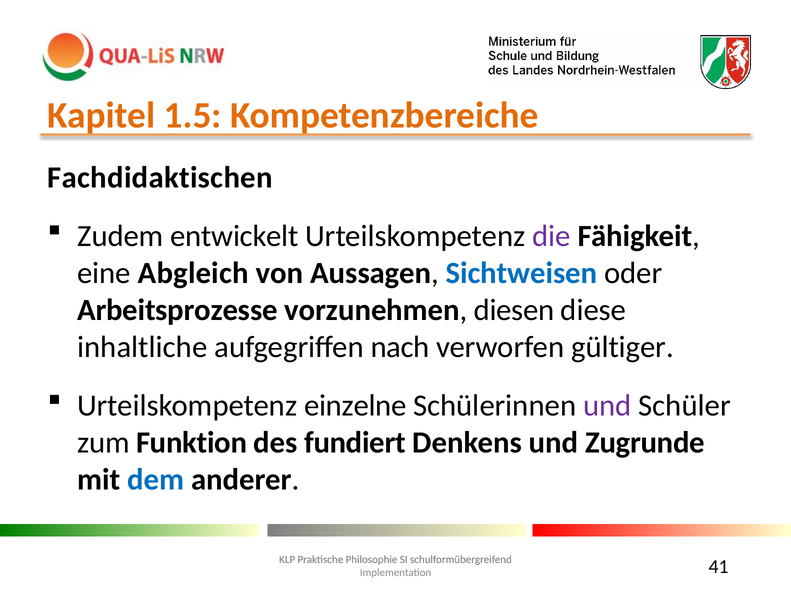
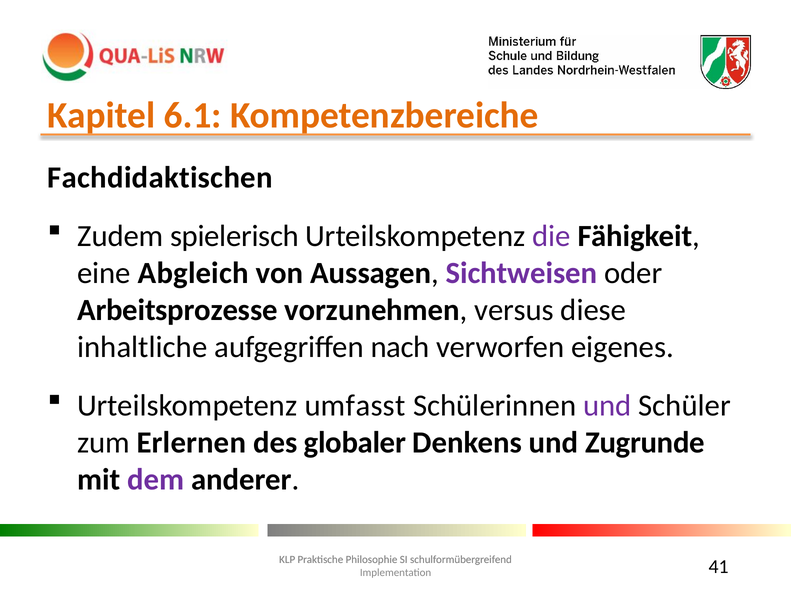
1.5: 1.5 -> 6.1 (193, 115)
entwickelt: entwickelt -> spielerisch (234, 236)
Sichtweisen colour: blue -> purple (521, 273)
diesen: diesen -> versus (514, 310)
gültiger: gültiger -> eigenes (623, 347)
einzelne: einzelne -> umfasst (355, 406)
Funktion: Funktion -> Erlernen (191, 443)
fundiert: fundiert -> globaler (355, 443)
dem colour: blue -> purple (156, 480)
